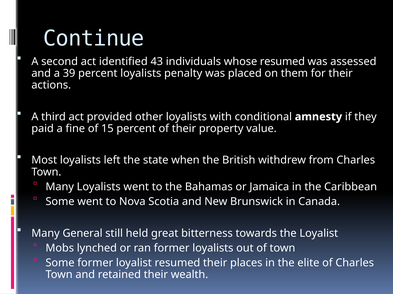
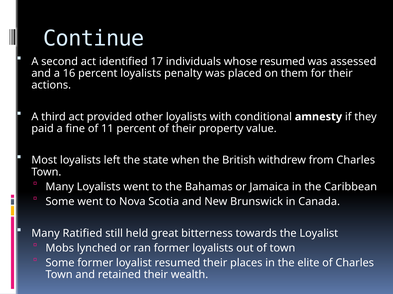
43: 43 -> 17 (157, 62)
39: 39 -> 16 (69, 73)
15: 15 -> 11 (107, 129)
General: General -> Ratified (82, 234)
